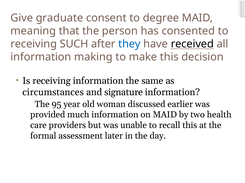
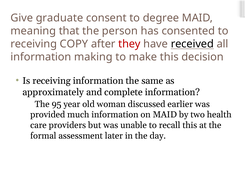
SUCH: SUCH -> COPY (74, 44)
they colour: blue -> red (129, 44)
circumstances: circumstances -> approximately (53, 93)
signature: signature -> complete (124, 93)
